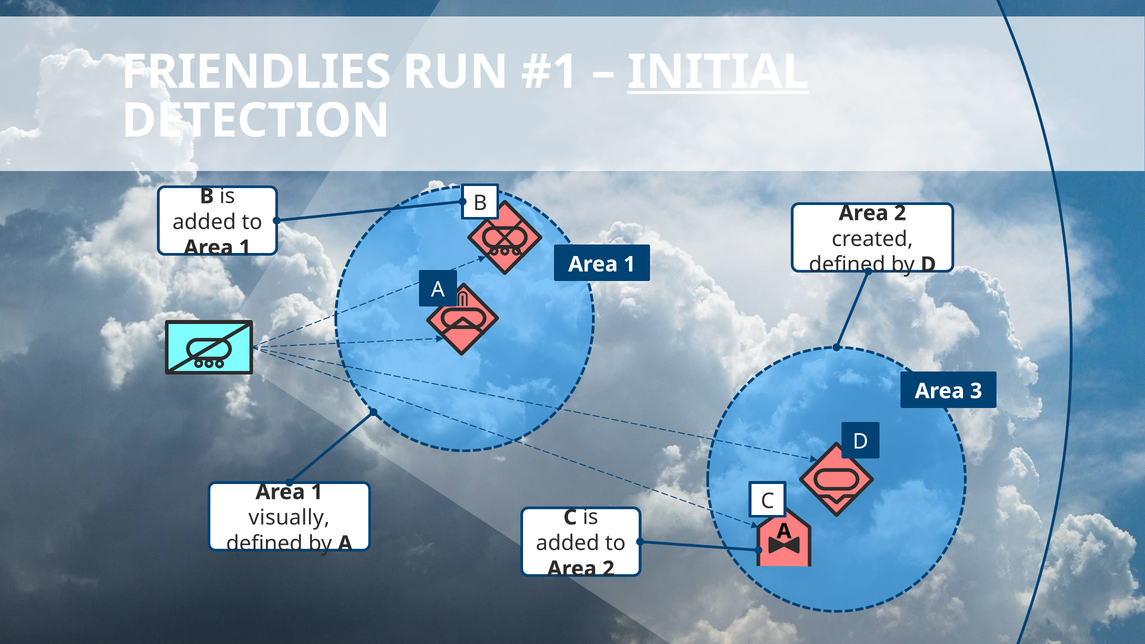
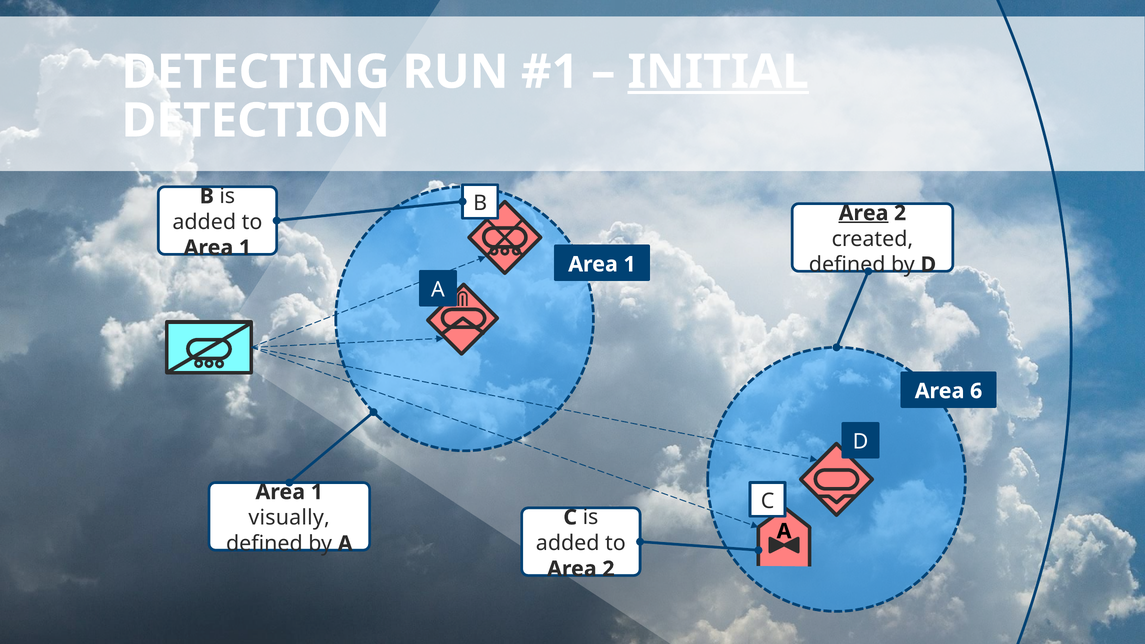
FRIENDLIES: FRIENDLIES -> DETECTING (256, 72)
Area underline: none -> present (864, 213)
3: 3 -> 6 (976, 391)
